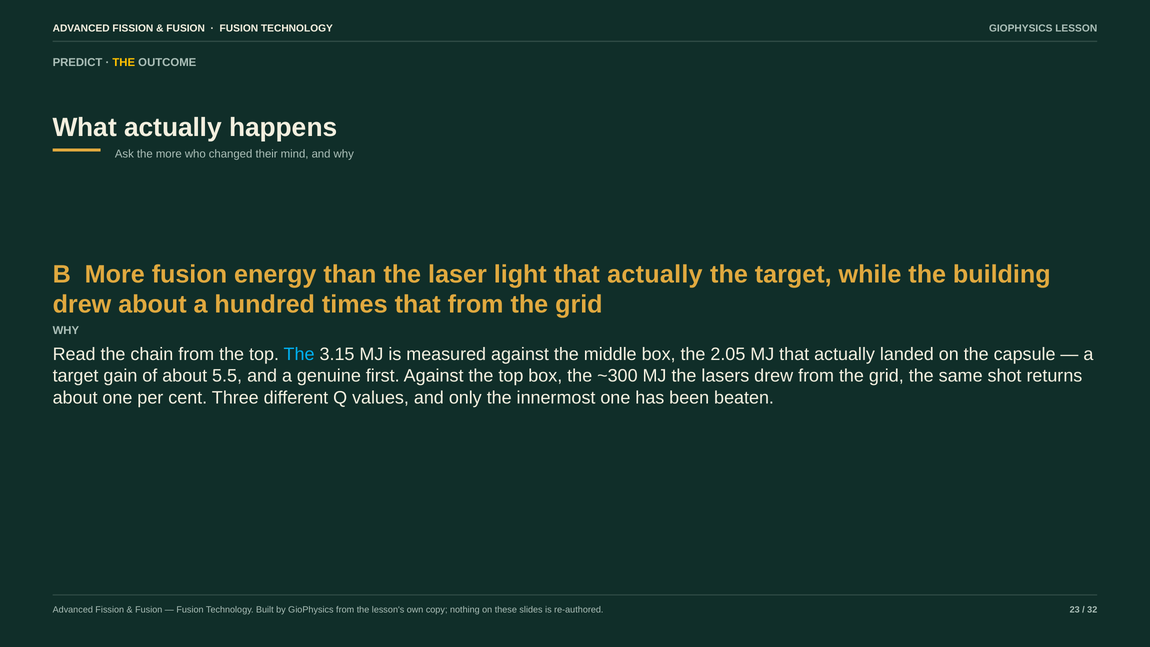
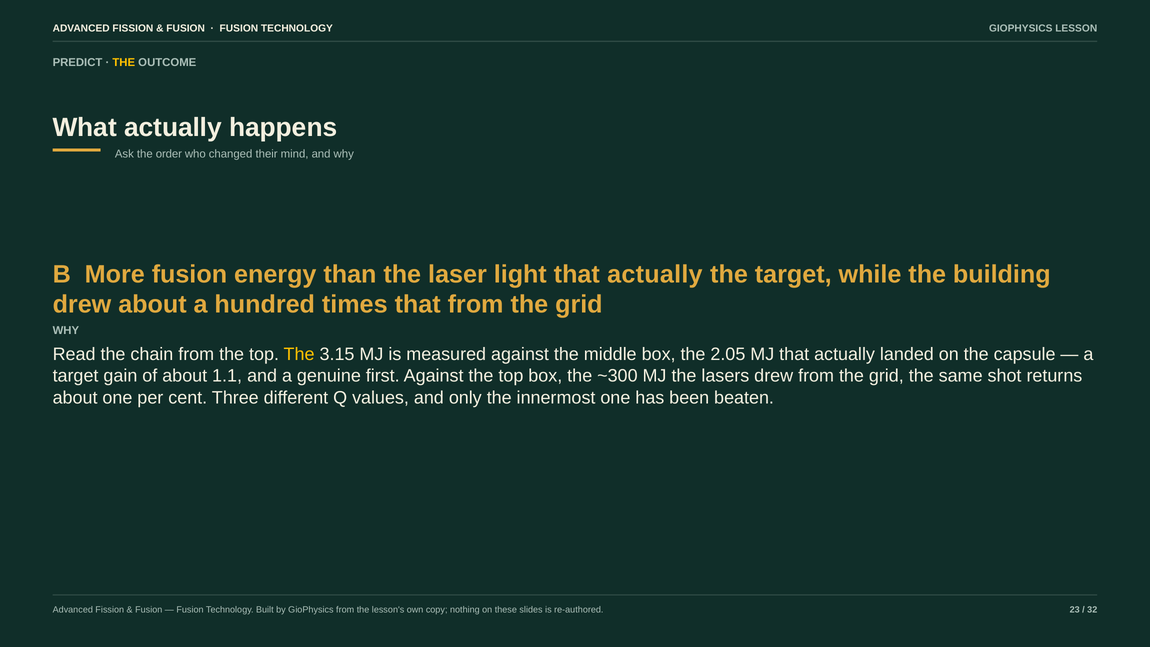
the more: more -> order (169, 154)
The colour: light blue -> yellow (299, 354)
5.5: 5.5 -> 1.1 (227, 376)
